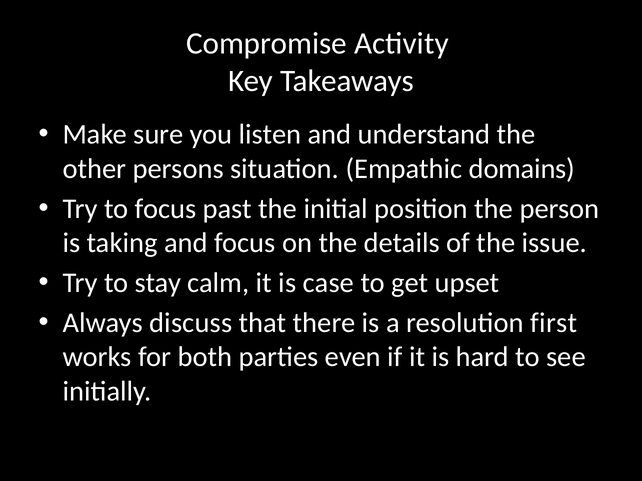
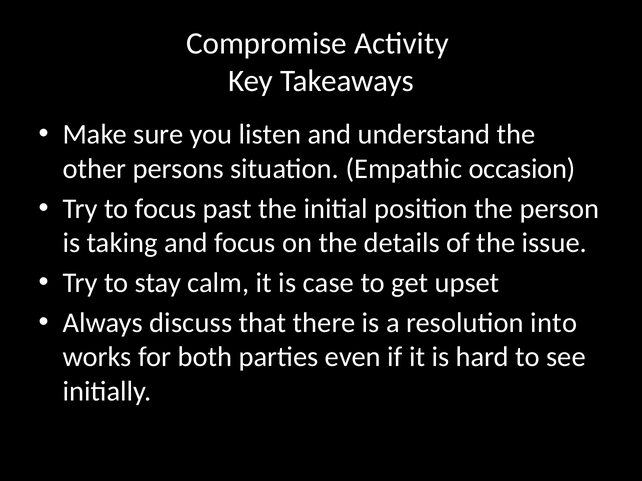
domains: domains -> occasion (522, 169)
first: first -> into (554, 323)
